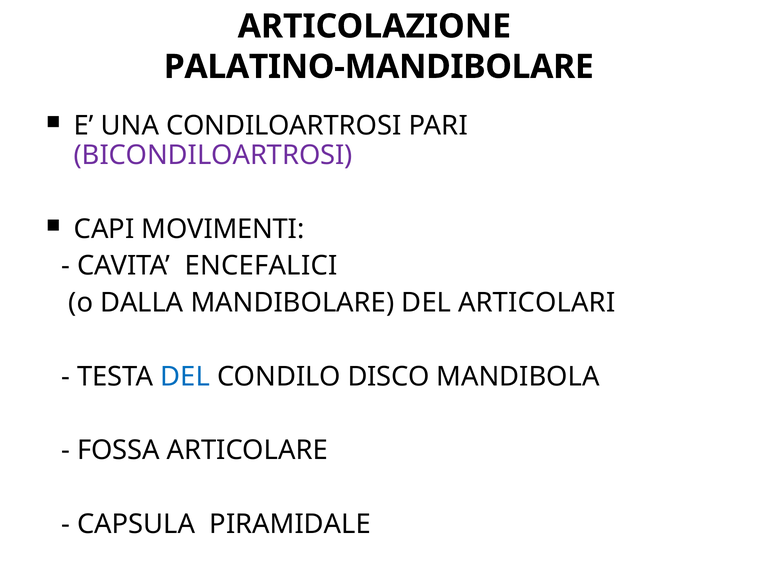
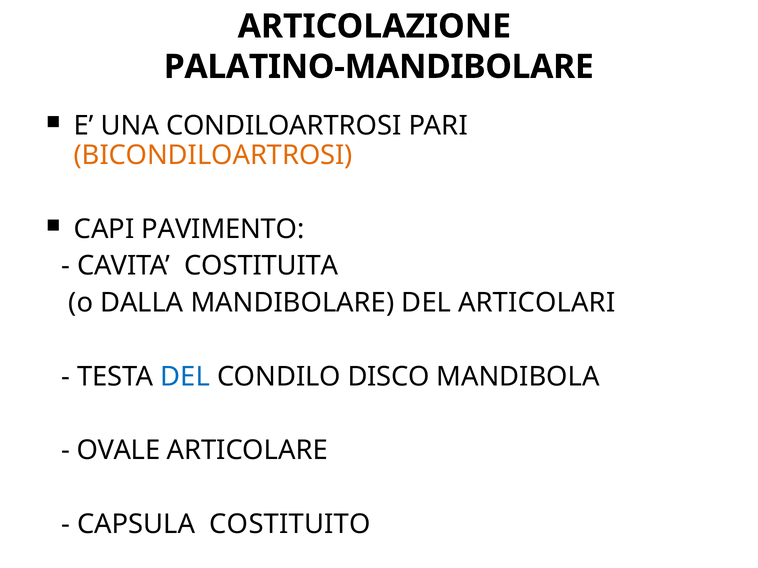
BICONDILOARTROSI colour: purple -> orange (213, 155)
MOVIMENTI: MOVIMENTI -> PAVIMENTO (223, 229)
ENCEFALICI: ENCEFALICI -> COSTITUITA (261, 266)
FOSSA: FOSSA -> OVALE (118, 451)
PIRAMIDALE: PIRAMIDALE -> COSTITUITO (290, 525)
